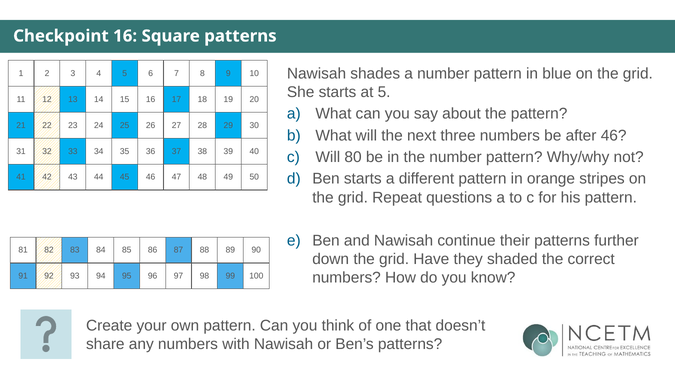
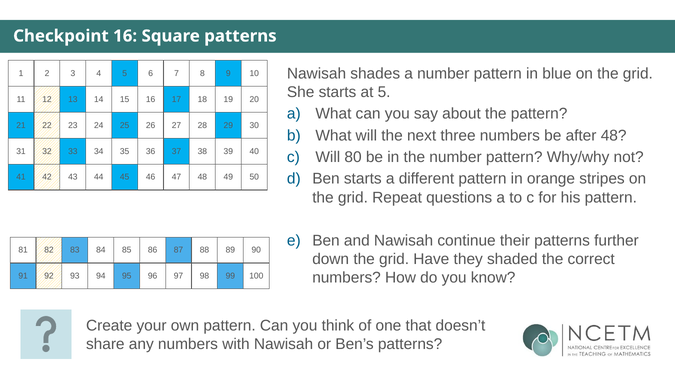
after 46: 46 -> 48 (614, 135)
